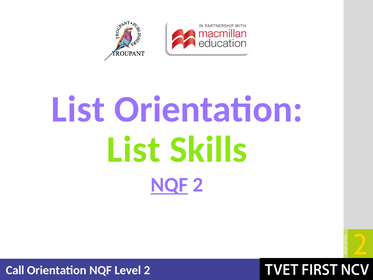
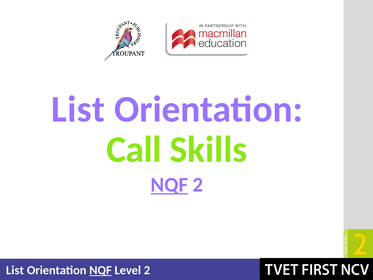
List: List -> Call (134, 150)
Call: Call -> List (15, 270)
NQF underline: none -> present (100, 270)
